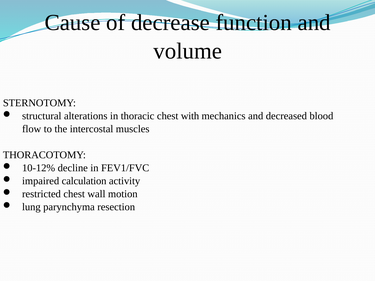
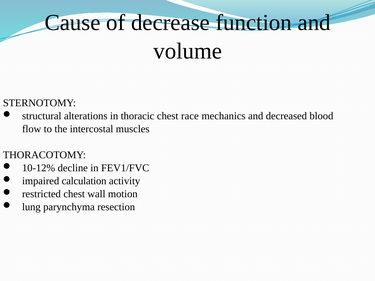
with: with -> race (190, 116)
